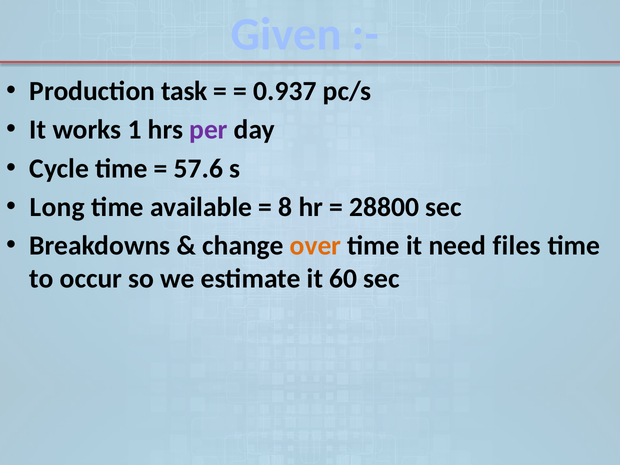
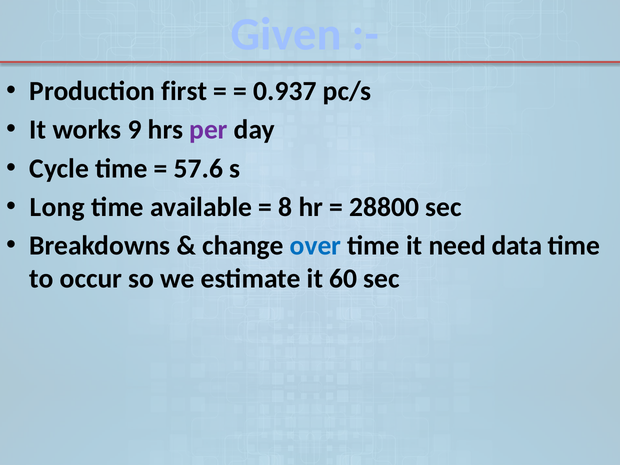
task: task -> first (184, 91)
1: 1 -> 9 (135, 130)
over colour: orange -> blue (316, 246)
files: files -> data (517, 246)
